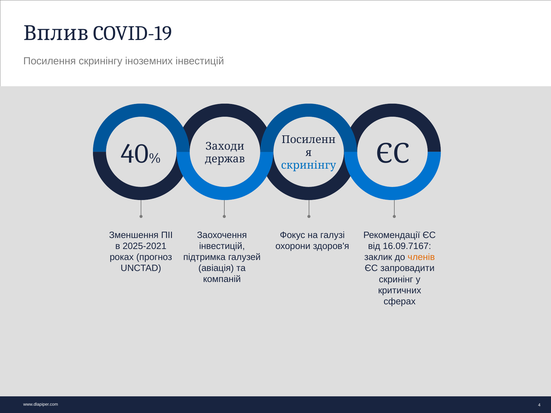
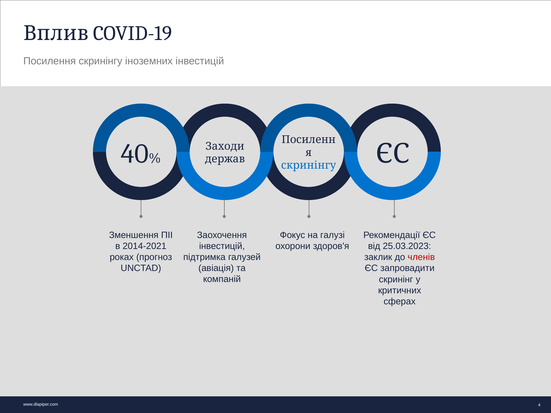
2025-2021: 2025-2021 -> 2014-2021 (145, 246)
16.09.7167: 16.09.7167 -> 25.03.2023 (407, 246)
членів colour: orange -> red (421, 257)
